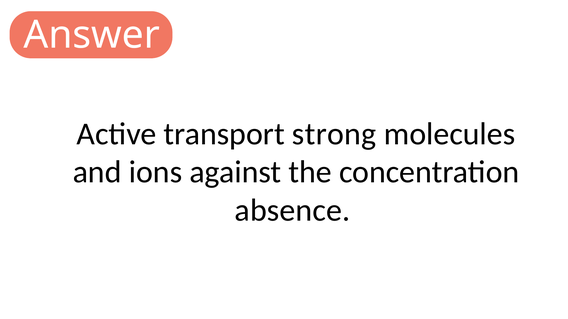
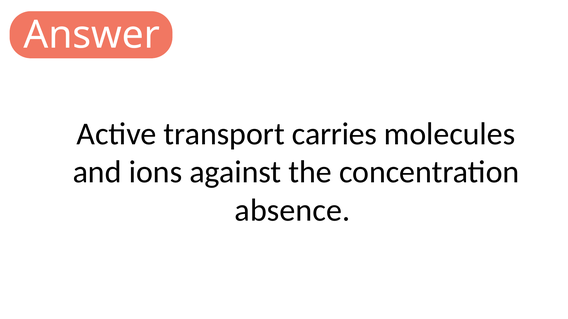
strong: strong -> carries (334, 134)
